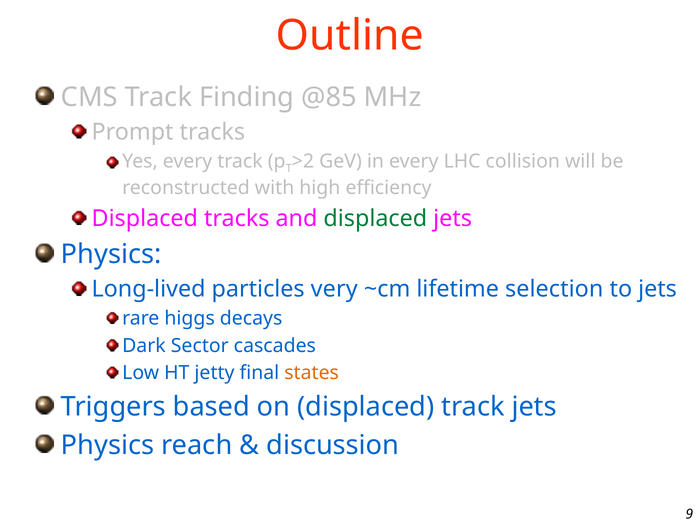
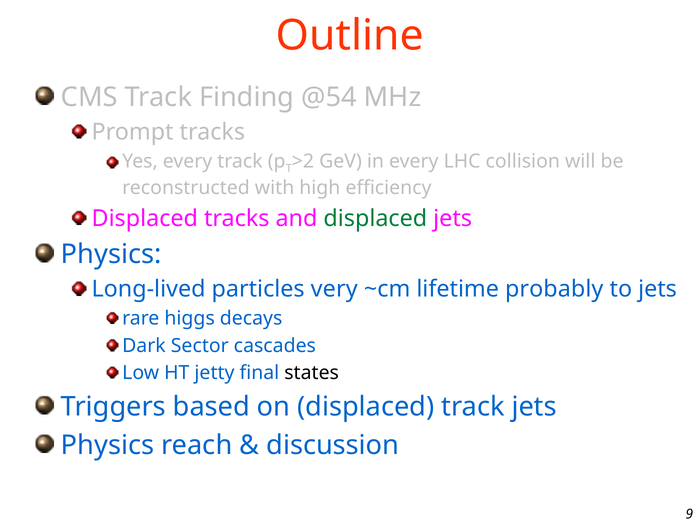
@85: @85 -> @54 (329, 97)
selection: selection -> probably (554, 289)
states colour: orange -> black (312, 373)
